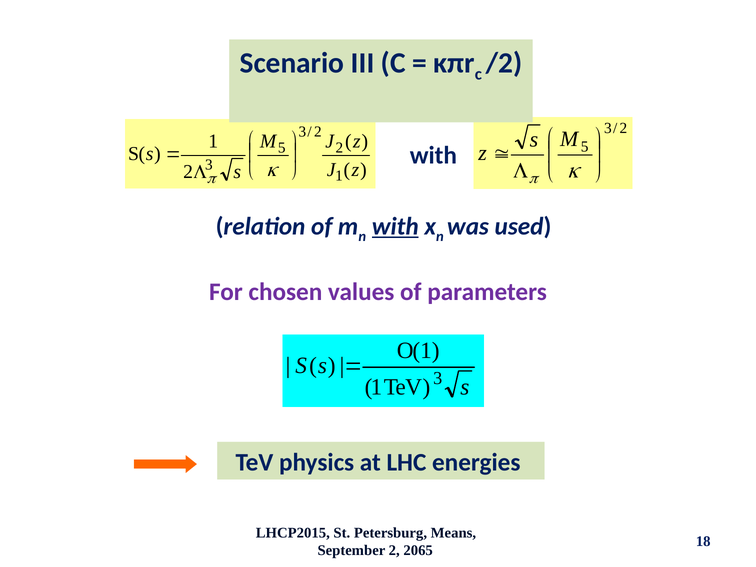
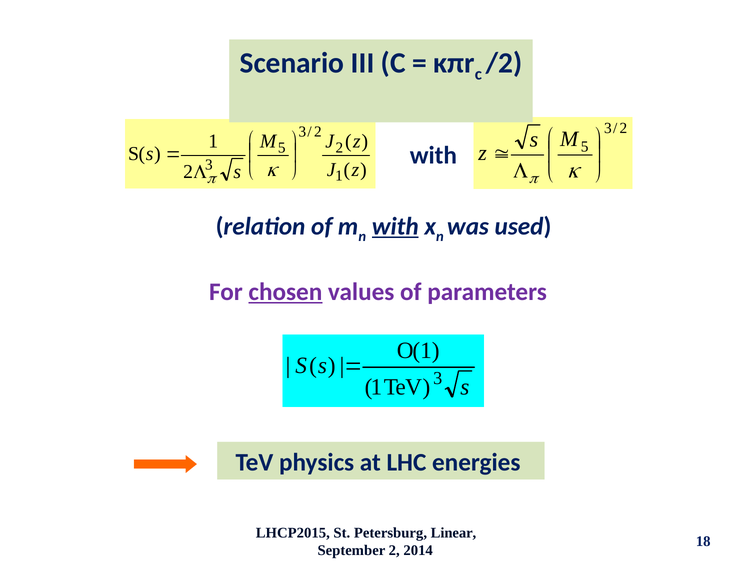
chosen underline: none -> present (285, 292)
Means: Means -> Linear (453, 533)
2065: 2065 -> 2014 (418, 550)
